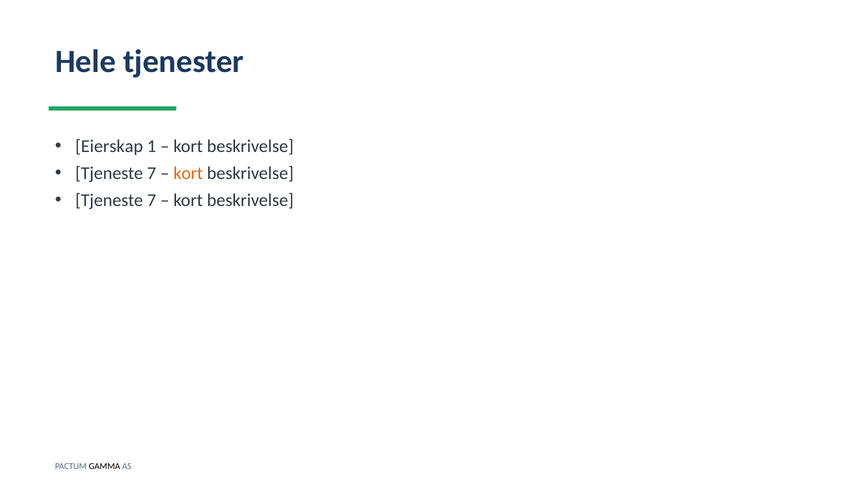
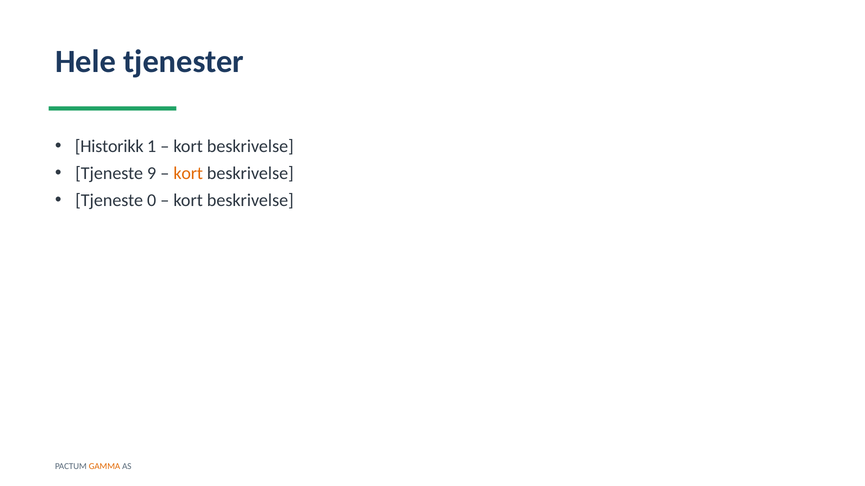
Eierskap: Eierskap -> Historikk (109, 147)
7: 7 -> 9 (152, 174)
7: 7 -> 0 (152, 201)
GAMMA colour: black -> orange (104, 467)
